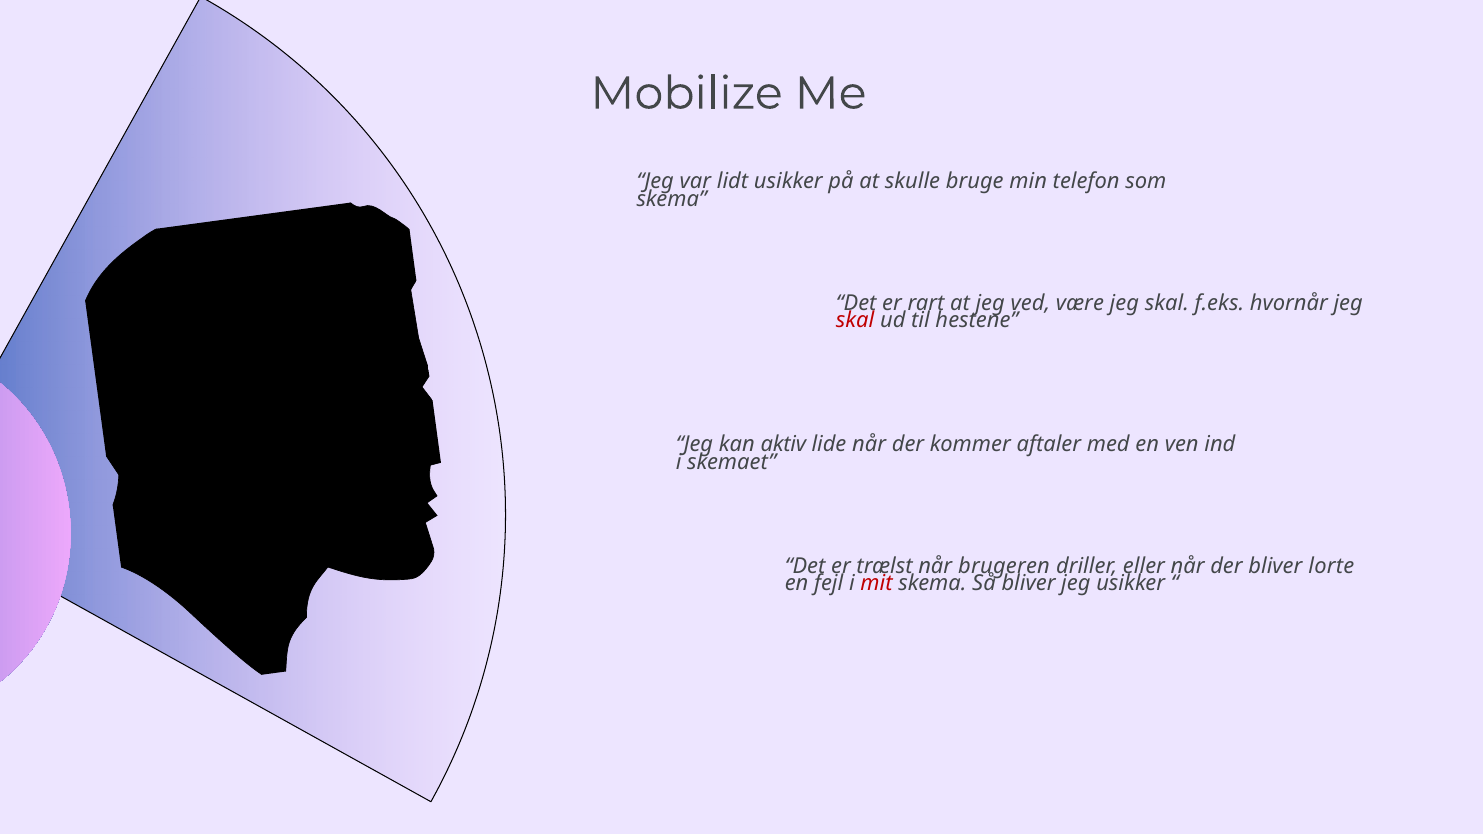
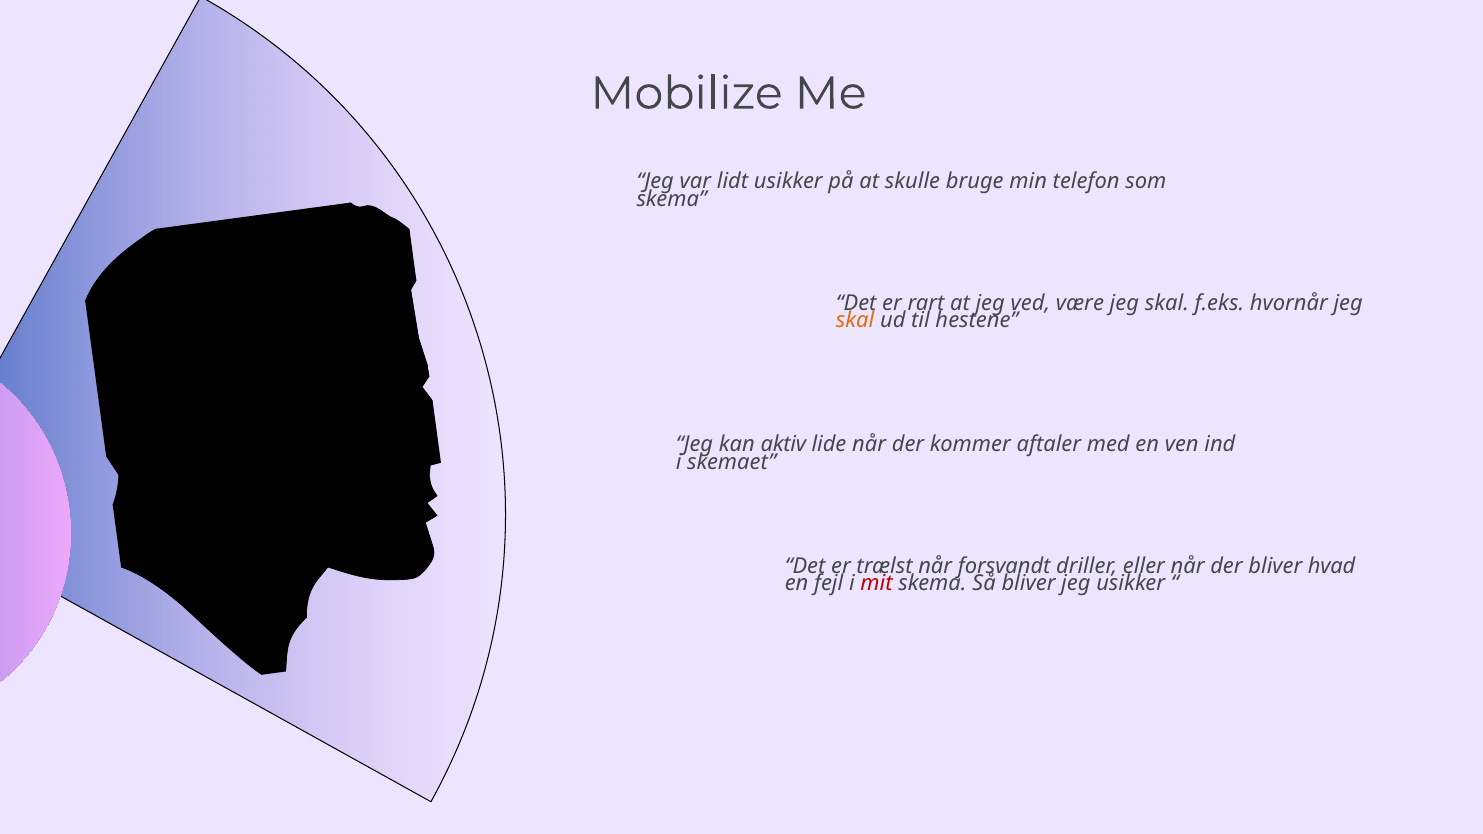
skal colour: red -> orange (855, 321)
brugeren: brugeren -> forsvandt (1004, 566)
lorte: lorte -> hvad (1332, 566)
